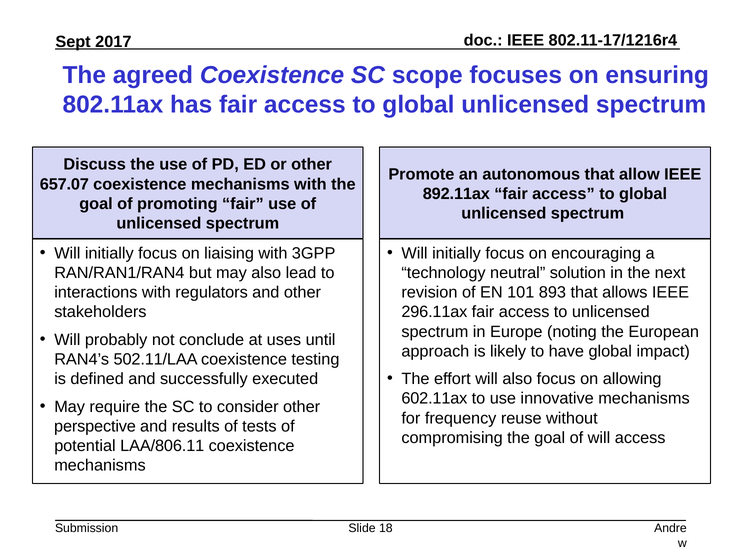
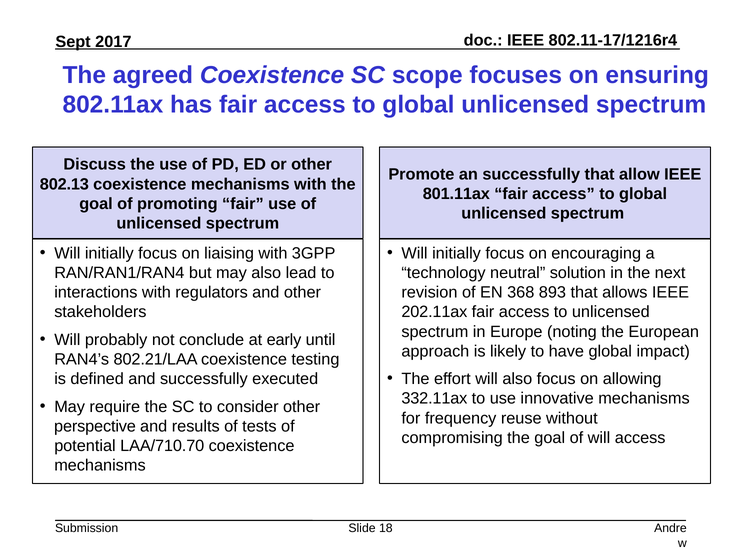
an autonomous: autonomous -> successfully (531, 174)
657.07: 657.07 -> 802.13 (64, 184)
892.11ax: 892.11ax -> 801.11ax (456, 194)
101: 101 -> 368 (521, 293)
296.11ax: 296.11ax -> 202.11ax (434, 312)
uses: uses -> early (284, 340)
502.11/LAA: 502.11/LAA -> 802.21/LAA (156, 360)
602.11ax: 602.11ax -> 332.11ax (434, 399)
LAA/806.11: LAA/806.11 -> LAA/710.70 (162, 446)
